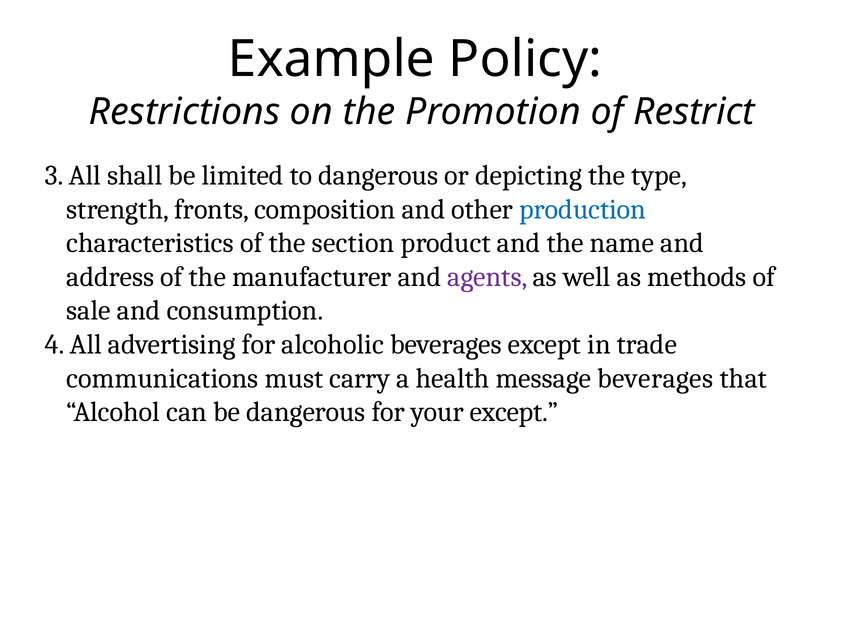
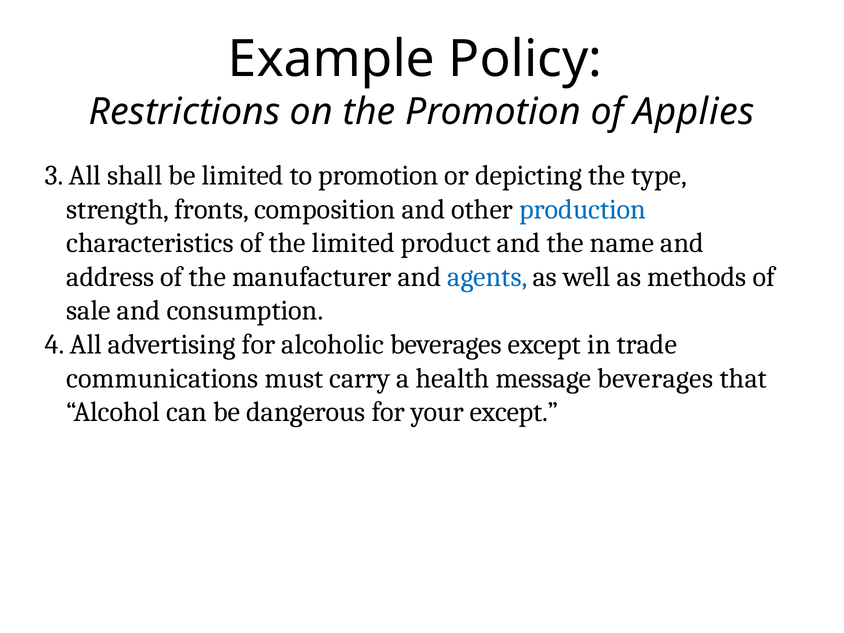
Restrict: Restrict -> Applies (694, 112)
to dangerous: dangerous -> promotion (378, 176)
the section: section -> limited (353, 243)
agents colour: purple -> blue (487, 277)
